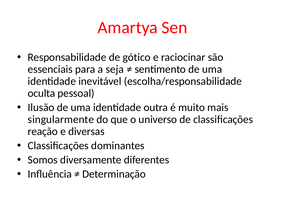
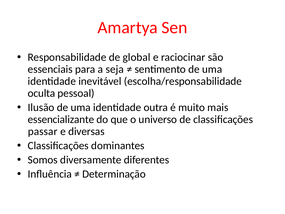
gótico: gótico -> global (137, 57)
singularmente: singularmente -> essencializante (61, 119)
reação: reação -> passar (43, 131)
